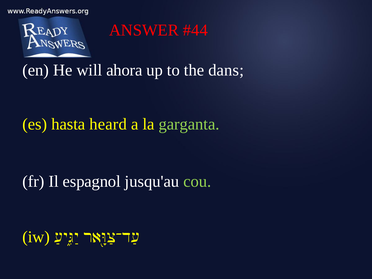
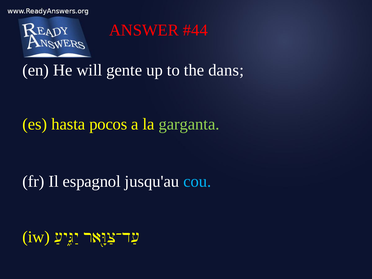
ahora: ahora -> gente (124, 70)
heard: heard -> pocos (108, 124)
cou colour: light green -> light blue (197, 181)
